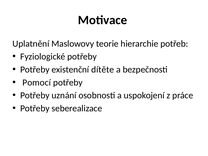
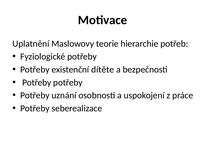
Pomocí: Pomocí -> Potřeby (37, 82)
